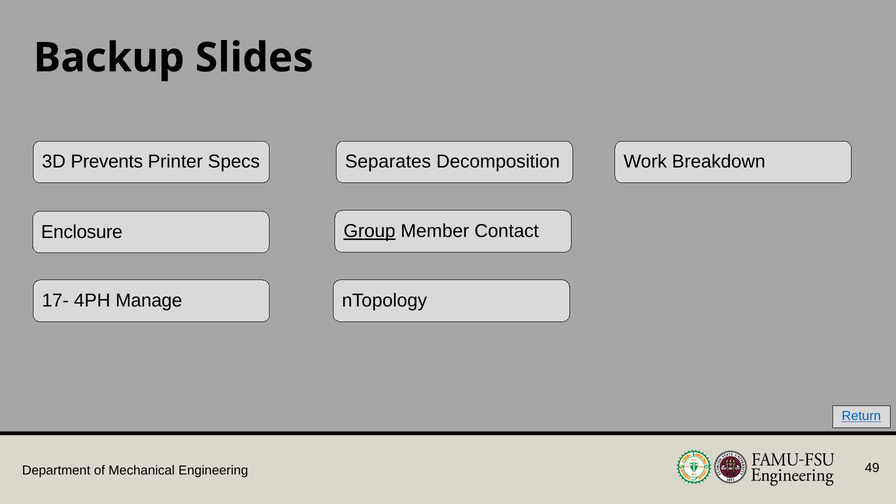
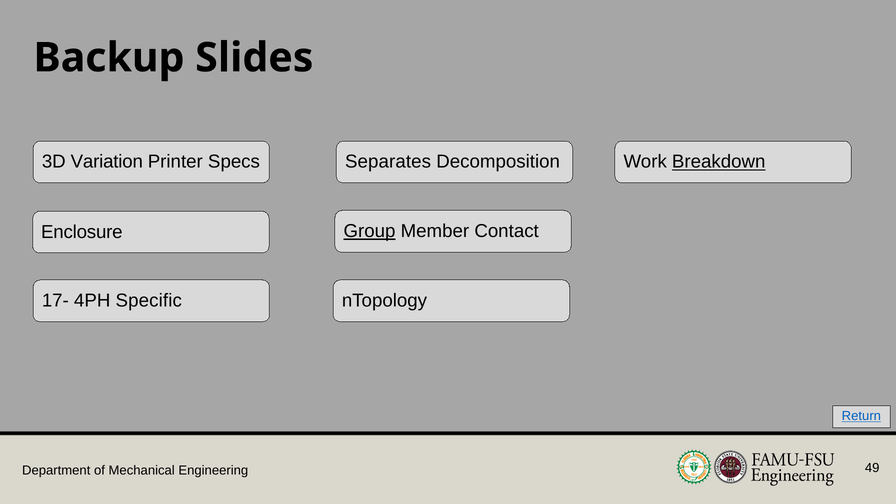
Prevents: Prevents -> Variation (107, 162)
Breakdown underline: none -> present (719, 162)
Manage: Manage -> Specific (149, 301)
